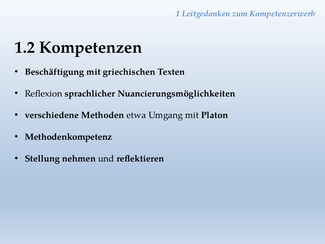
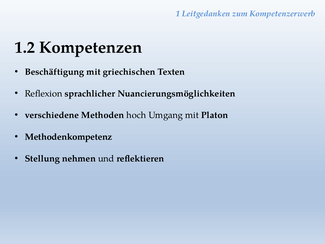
etwa: etwa -> hoch (136, 115)
